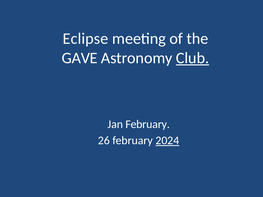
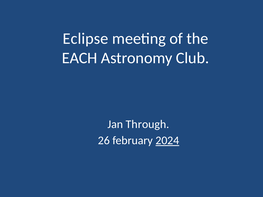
GAVE: GAVE -> EACH (80, 58)
Club underline: present -> none (193, 58)
Jan February: February -> Through (148, 124)
